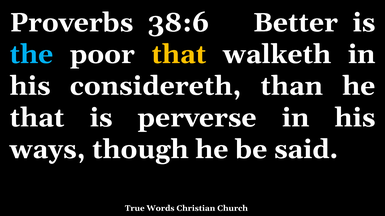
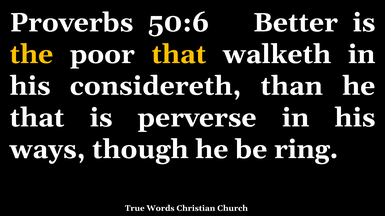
38:6: 38:6 -> 50:6 (178, 23)
the colour: light blue -> yellow (31, 54)
said: said -> ring (306, 150)
